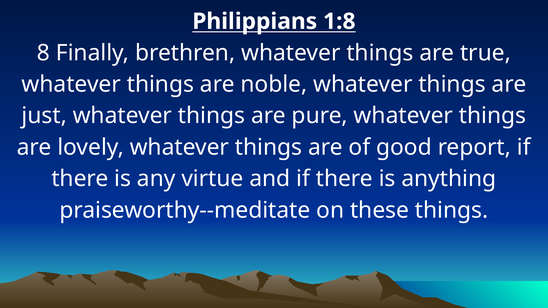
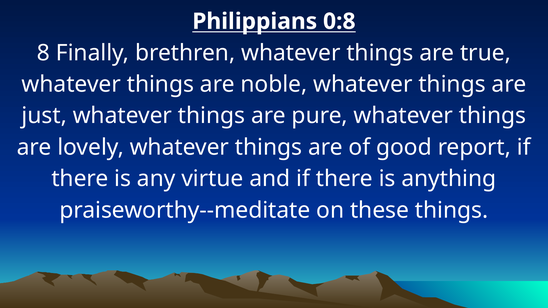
1:8: 1:8 -> 0:8 (339, 21)
